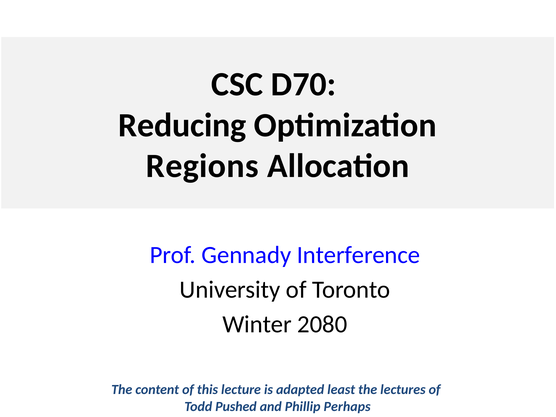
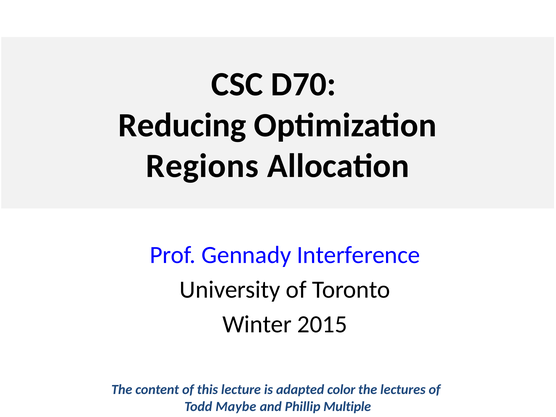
2080: 2080 -> 2015 (322, 324)
least: least -> color (341, 390)
Pushed: Pushed -> Maybe (236, 406)
Perhaps: Perhaps -> Multiple (347, 406)
